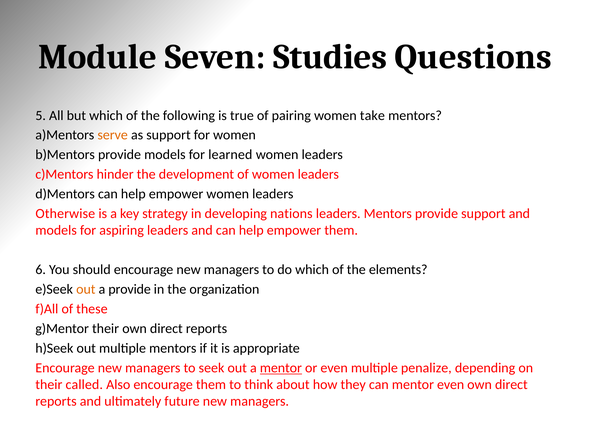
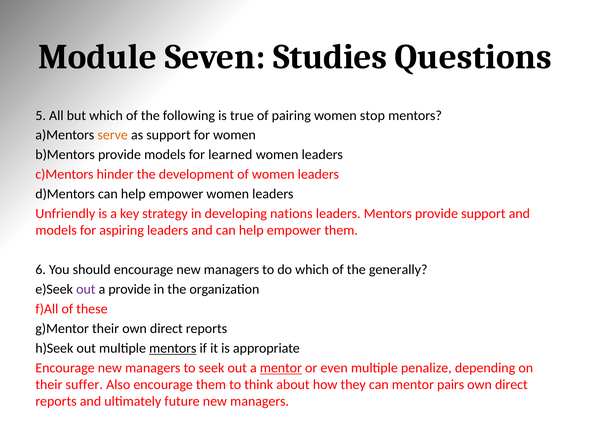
take: take -> stop (372, 116)
Otherwise: Otherwise -> Unfriendly (65, 214)
elements: elements -> generally (398, 270)
out colour: orange -> purple (86, 290)
mentors underline: none -> present (173, 349)
called: called -> suffer (84, 385)
mentor even: even -> pairs (451, 385)
